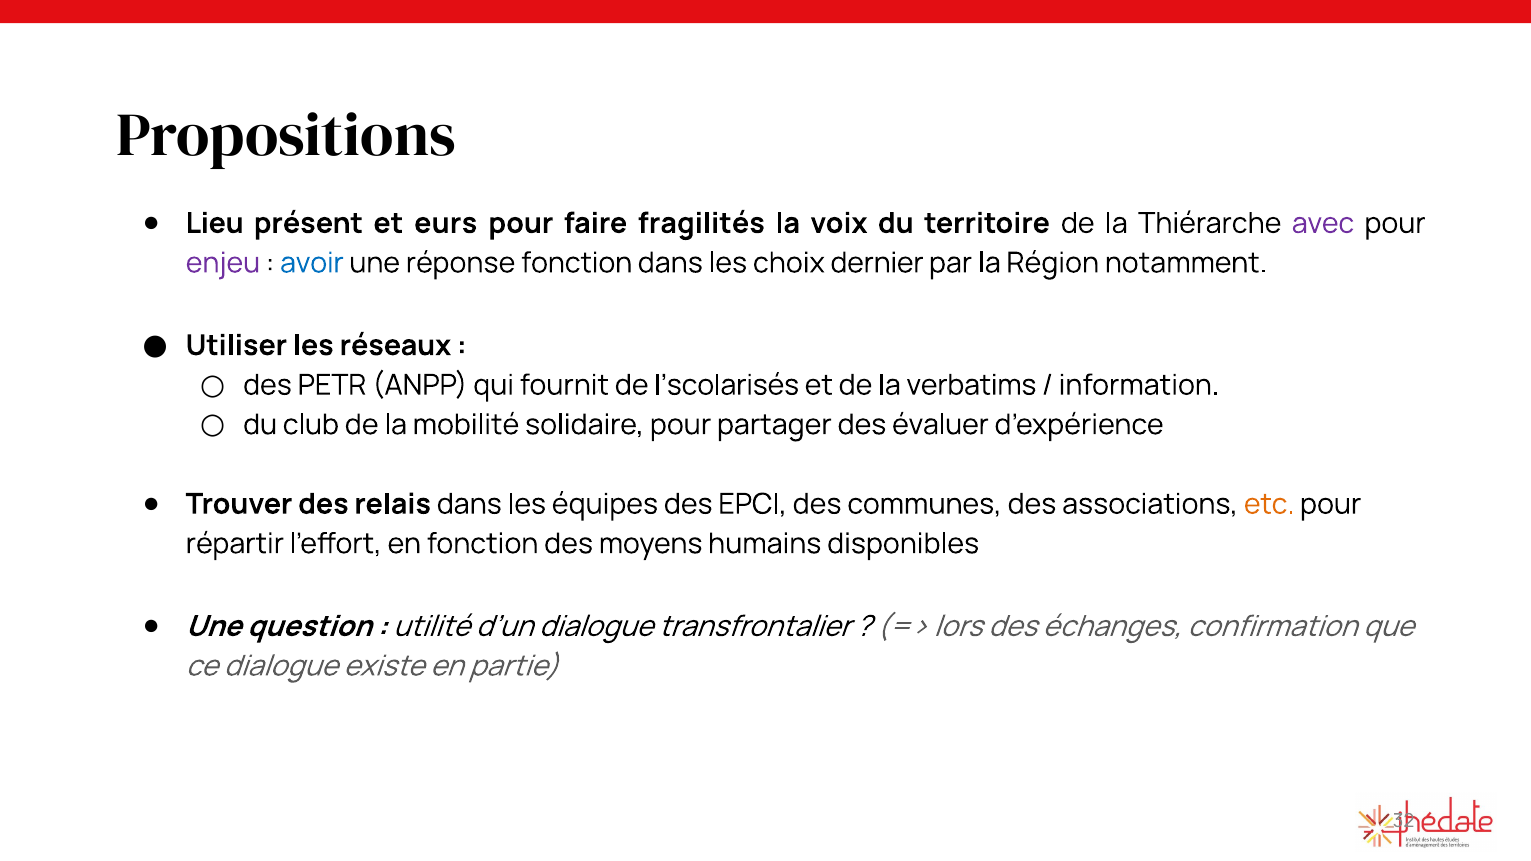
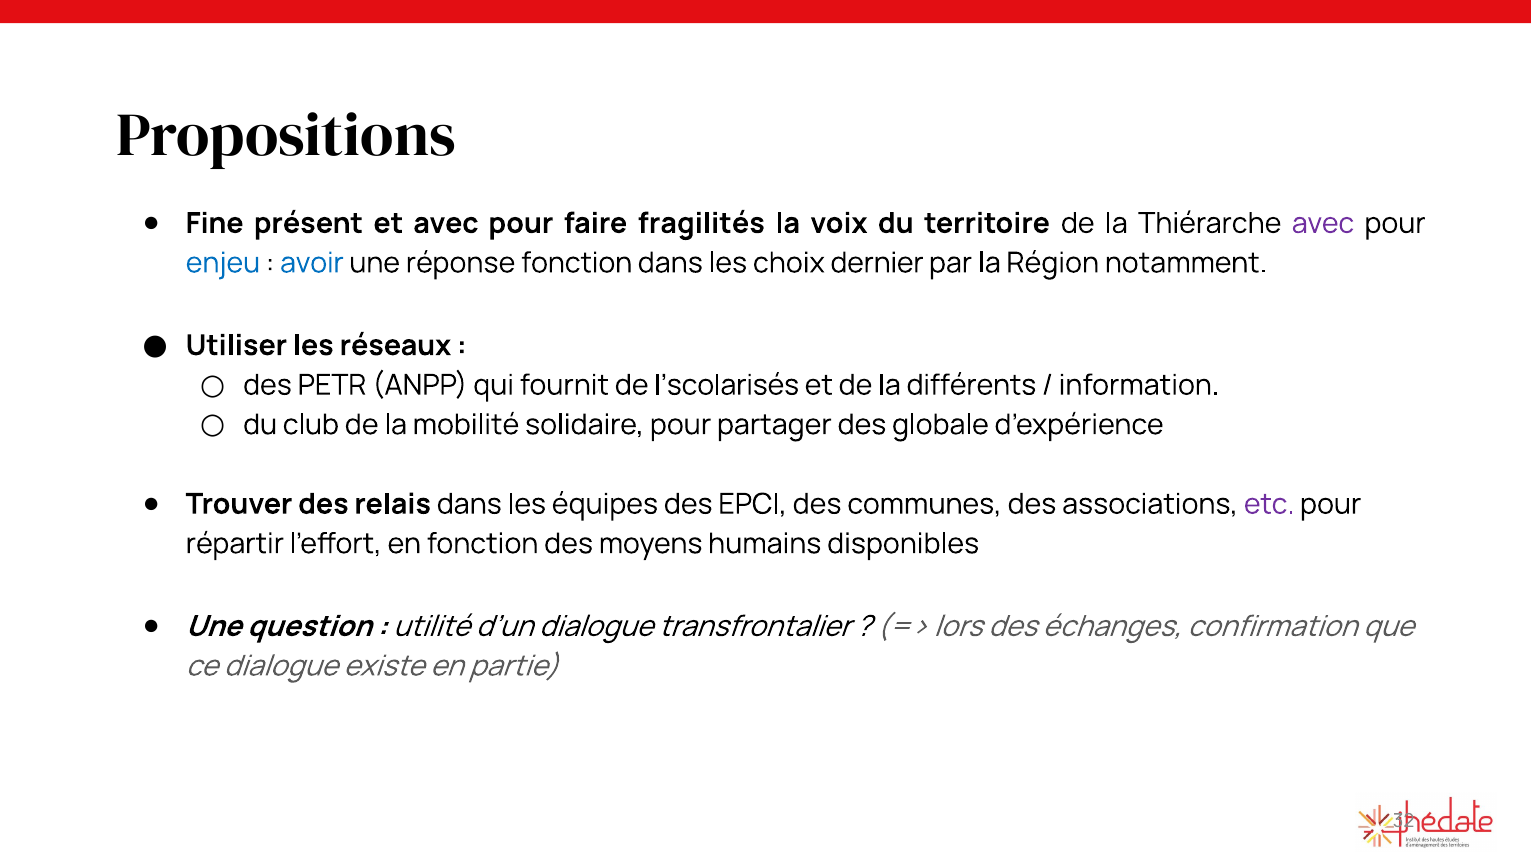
Lieu: Lieu -> Fine (215, 223)
et eurs: eurs -> avec (446, 223)
enjeu colour: purple -> blue (223, 263)
verbatims: verbatims -> différents (971, 385)
évaluer: évaluer -> globale (940, 425)
etc colour: orange -> purple (1269, 504)
